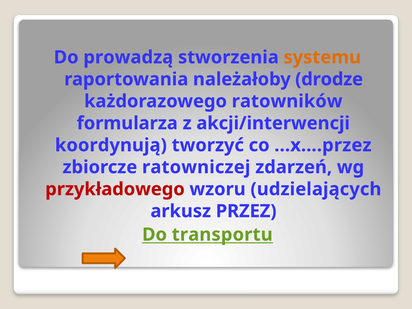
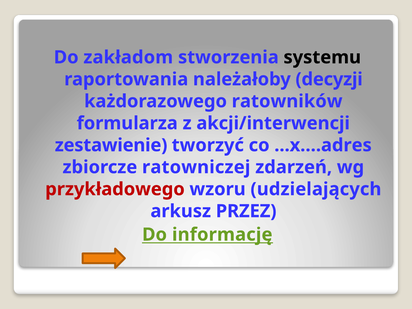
prowadzą: prowadzą -> zakładom (128, 57)
systemu colour: orange -> black (322, 57)
drodze: drodze -> decyzji (329, 79)
koordynują: koordynują -> zestawienie (111, 145)
...x….przez: ...x….przez -> ...x….adres (323, 145)
transportu: transportu -> informację (222, 235)
